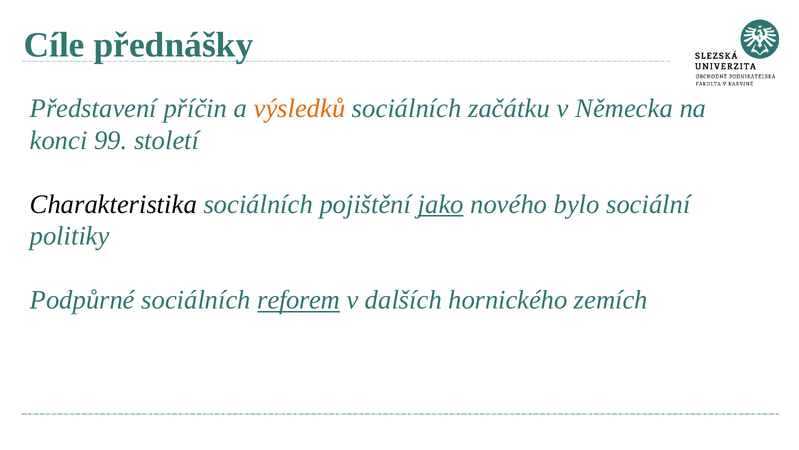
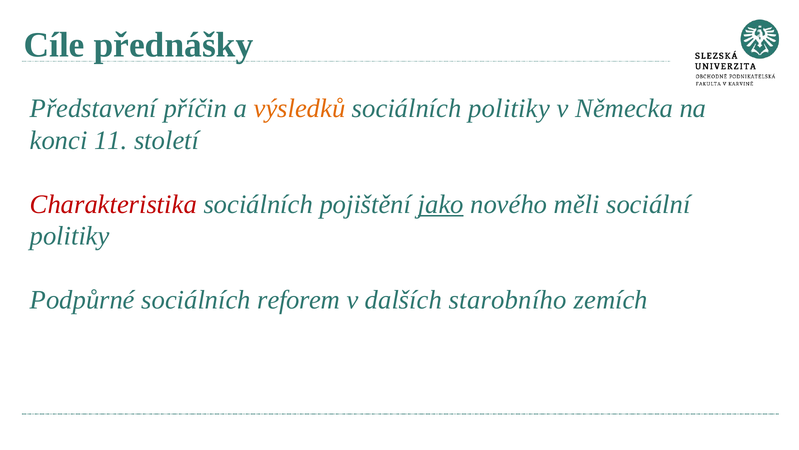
sociálních začátku: začátku -> politiky (509, 108)
99: 99 -> 11 (111, 140)
Charakteristika colour: black -> red (113, 204)
bylo: bylo -> měli (577, 204)
reforem underline: present -> none (299, 300)
hornického: hornického -> starobního (508, 300)
